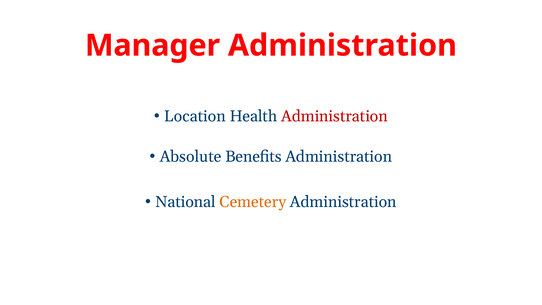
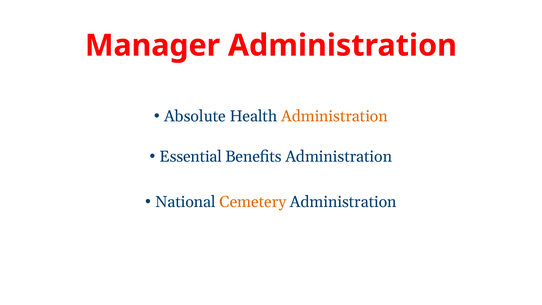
Location: Location -> Absolute (195, 116)
Administration colour: red -> orange (334, 116)
Absolute: Absolute -> Essential (191, 156)
